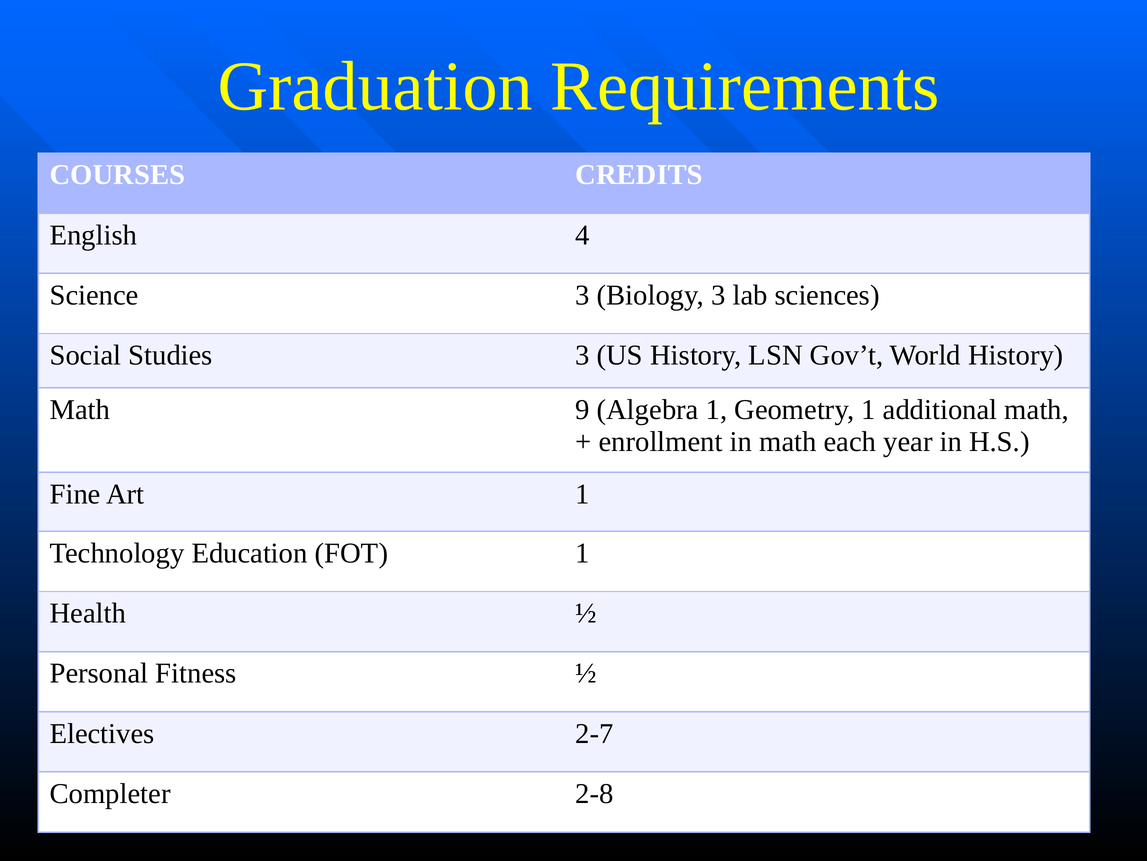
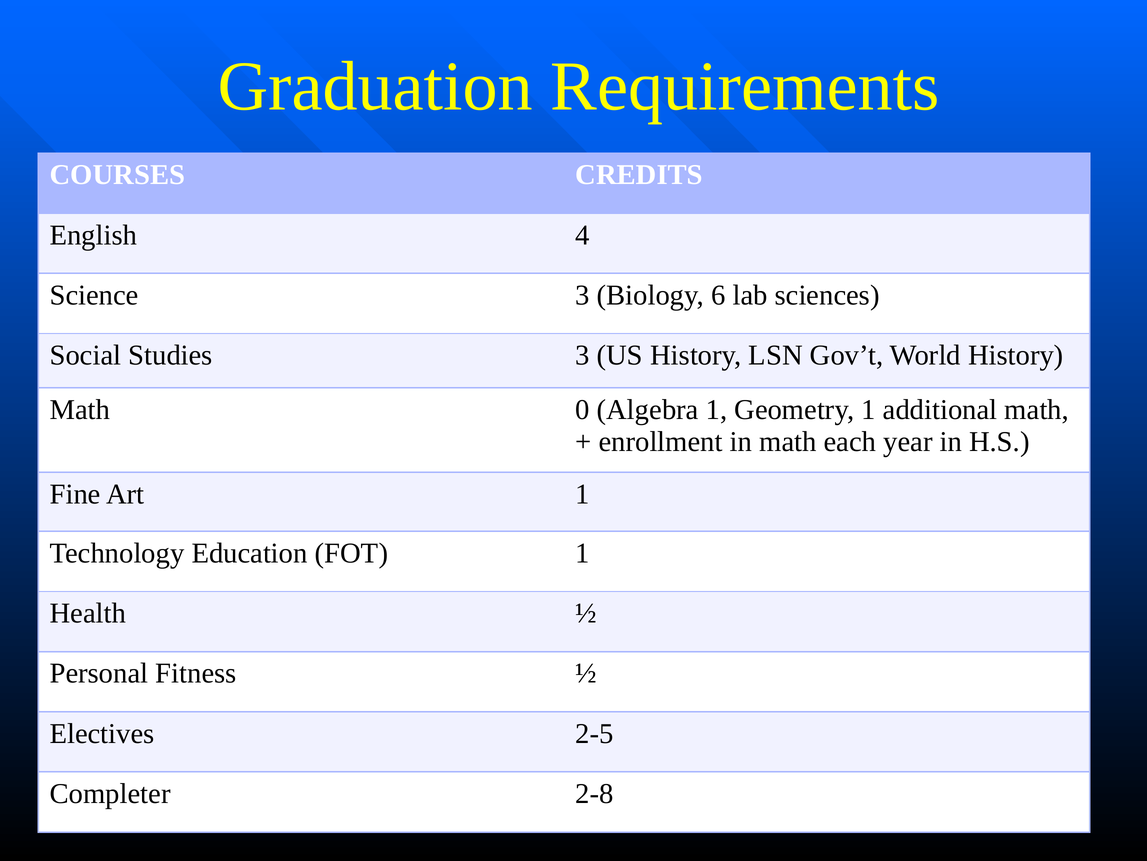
Biology 3: 3 -> 6 (718, 295)
9: 9 -> 0 (583, 409)
2-7: 2-7 -> 2-5 (594, 733)
